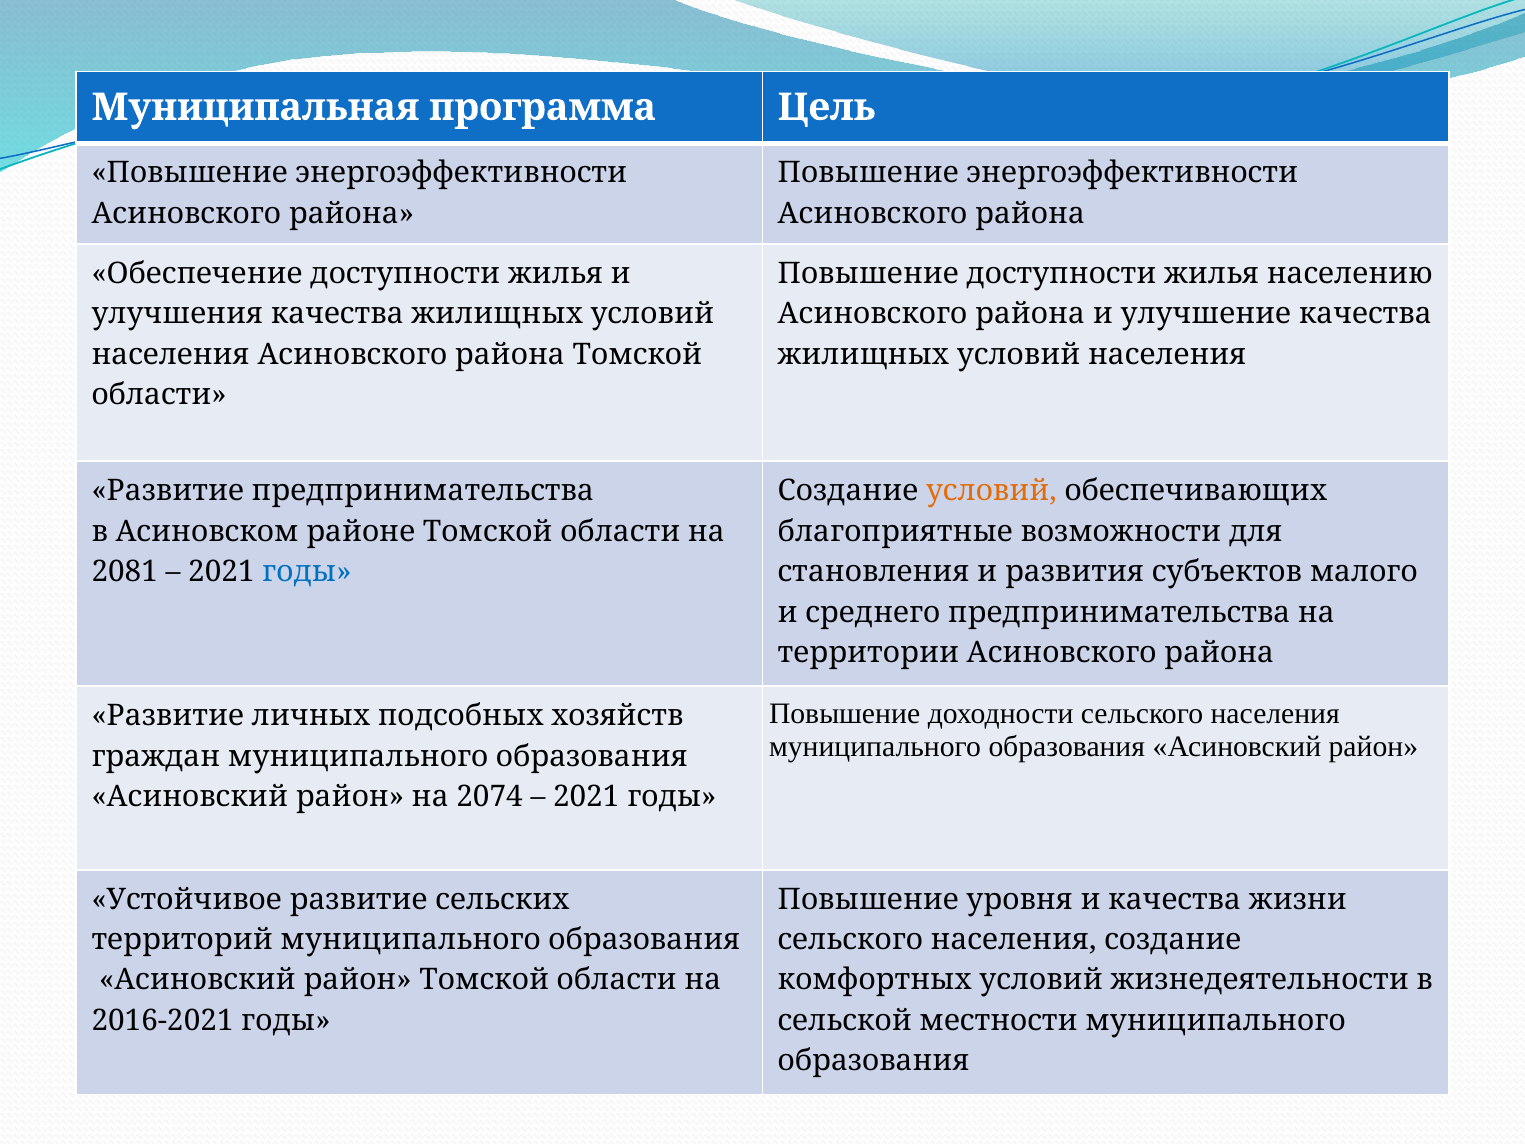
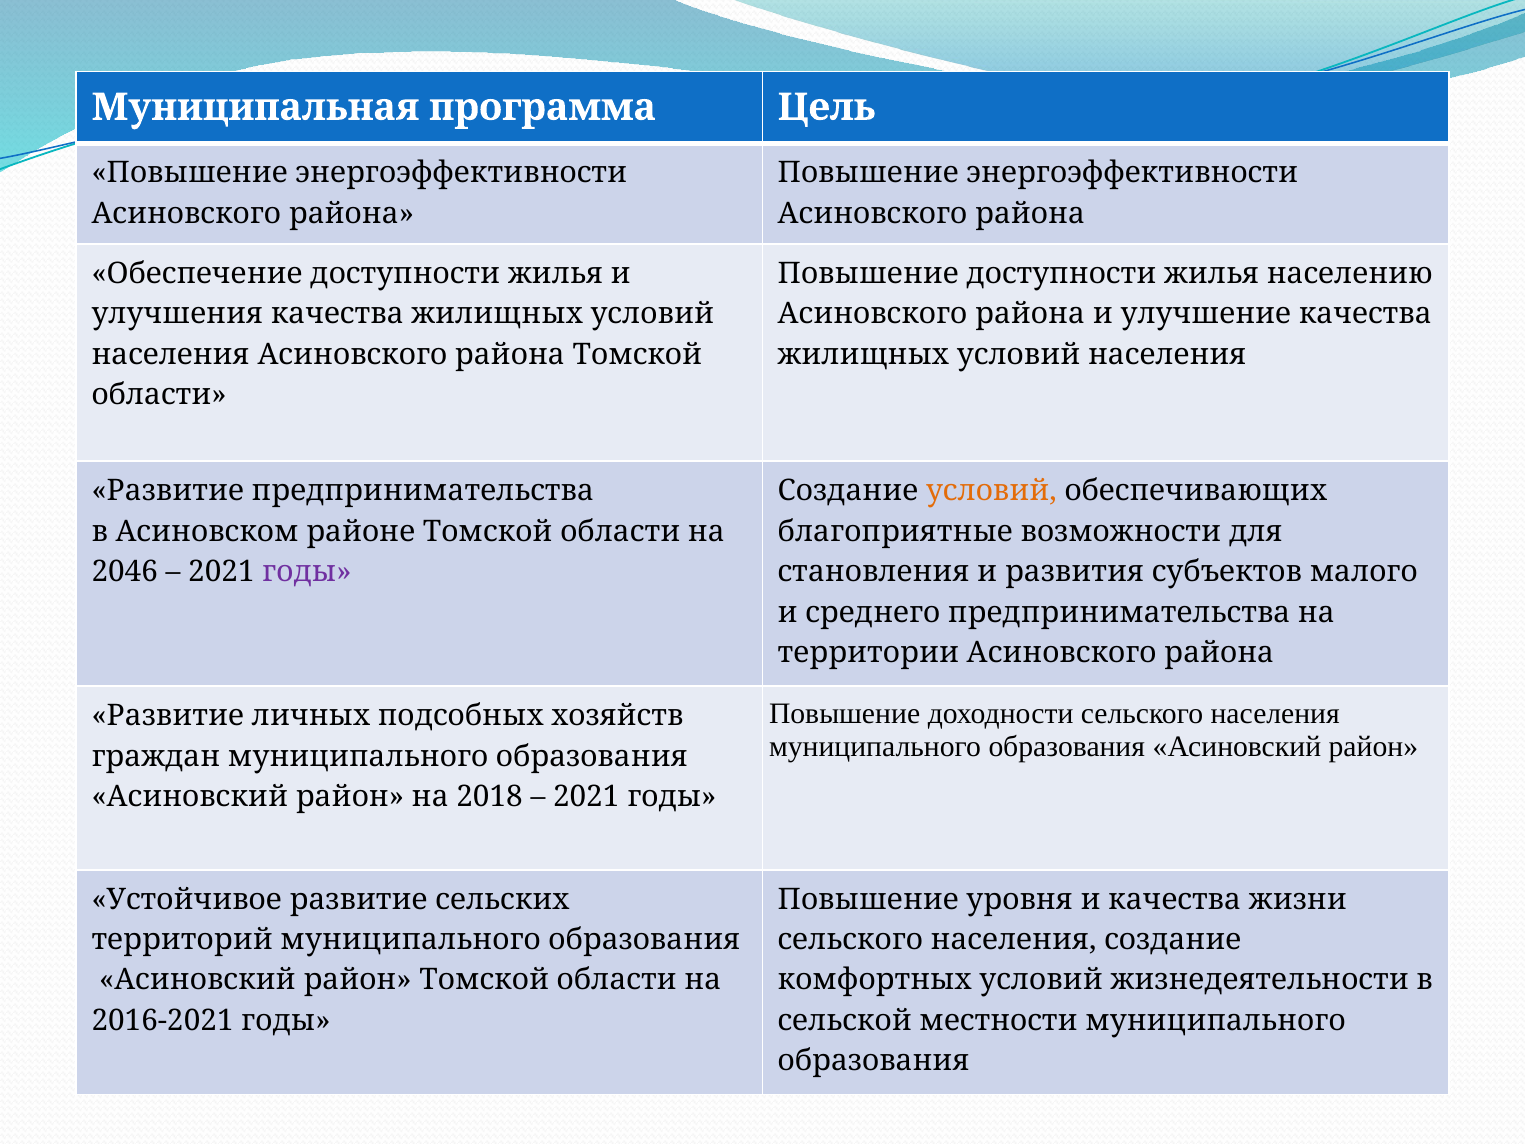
2081: 2081 -> 2046 (125, 572)
годы colour: blue -> purple (307, 572)
2074: 2074 -> 2018 (490, 796)
